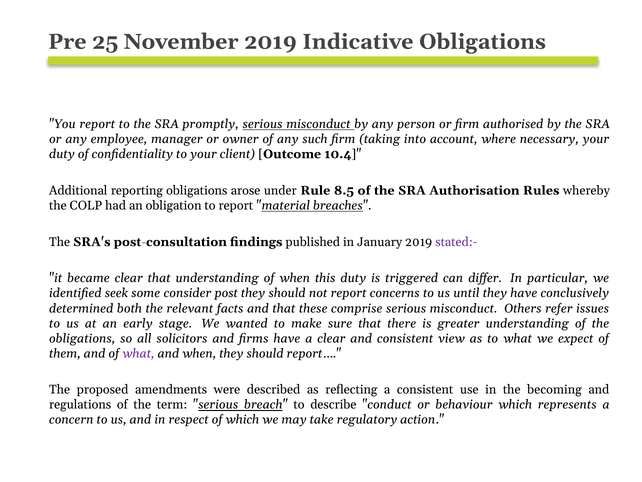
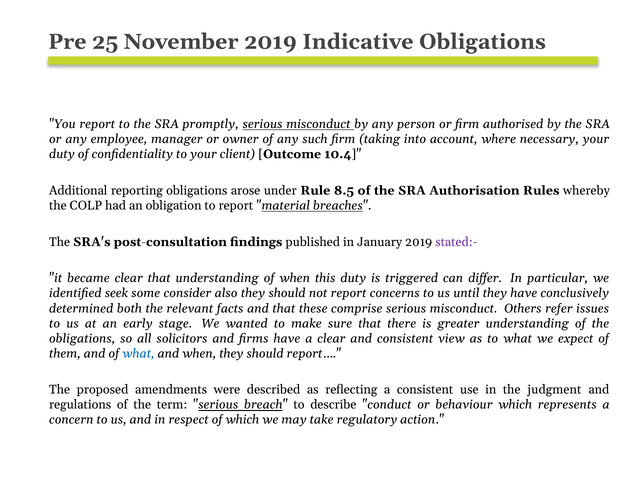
post: post -> also (226, 293)
what colour: purple -> blue (138, 353)
becoming: becoming -> judgment (554, 389)
